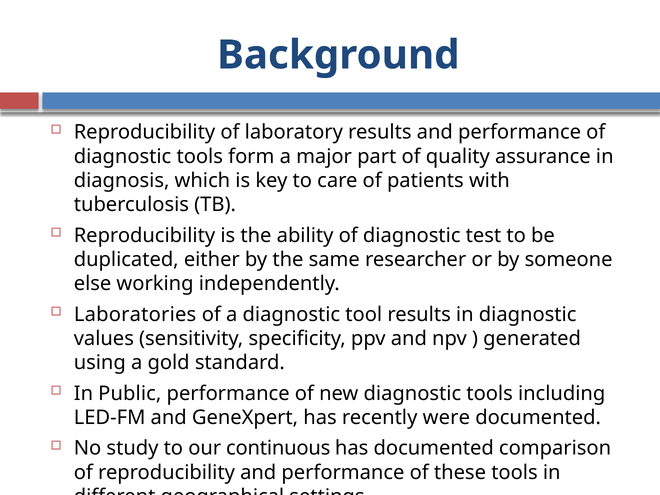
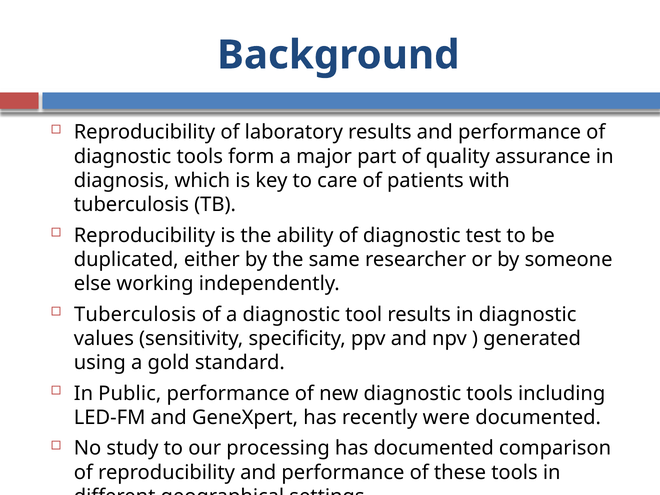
Laboratories: Laboratories -> Tuberculosis (135, 314)
continuous: continuous -> processing (278, 448)
